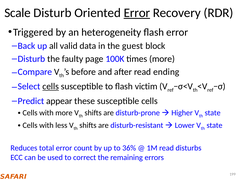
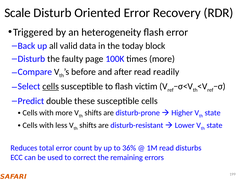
Error underline: present -> none (137, 13)
guest: guest -> today (133, 46)
ending: ending -> readily (166, 72)
appear: appear -> double (59, 101)
